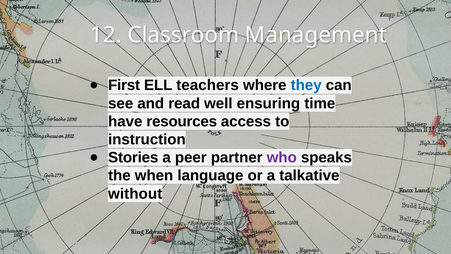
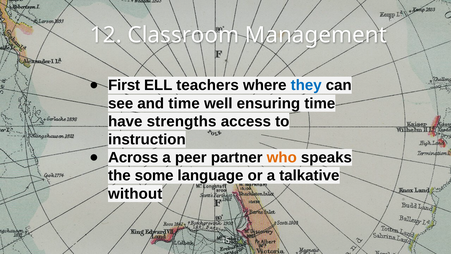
and read: read -> time (184, 103)
resources: resources -> strengths (182, 121)
Stories: Stories -> Across (133, 157)
who colour: purple -> orange (282, 157)
when: when -> some (154, 175)
